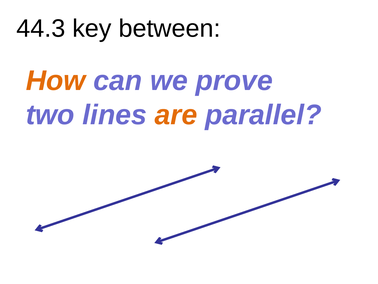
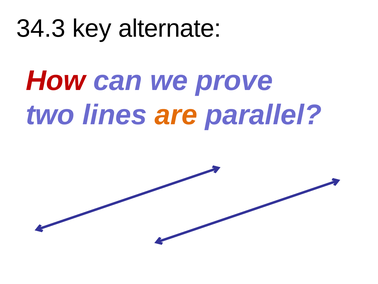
44.3: 44.3 -> 34.3 (41, 29)
between: between -> alternate (170, 29)
How colour: orange -> red (56, 81)
